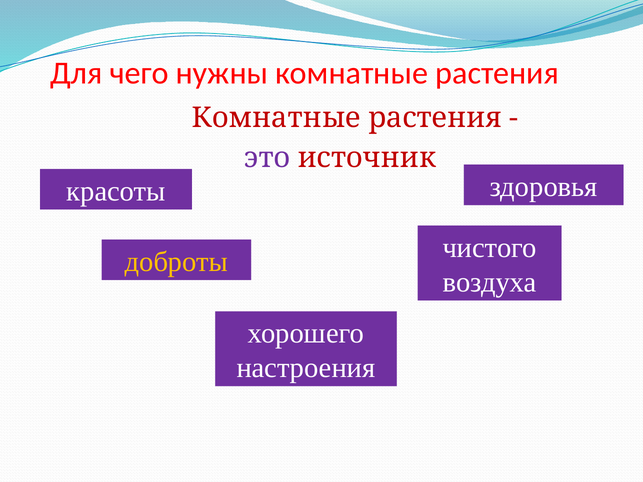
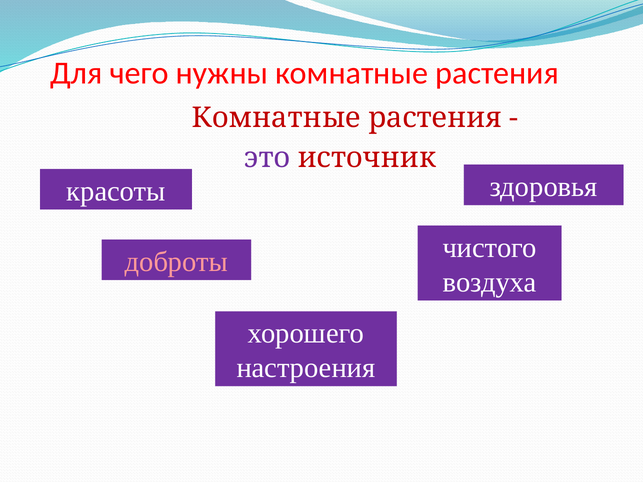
доброты colour: yellow -> pink (176, 262)
